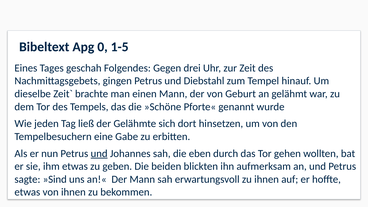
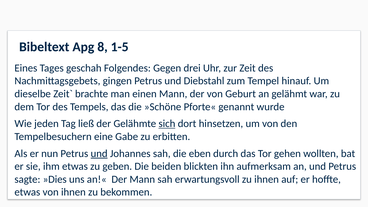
0: 0 -> 8 (103, 47)
sich underline: none -> present (167, 124)
»Sind: »Sind -> »Dies (55, 179)
